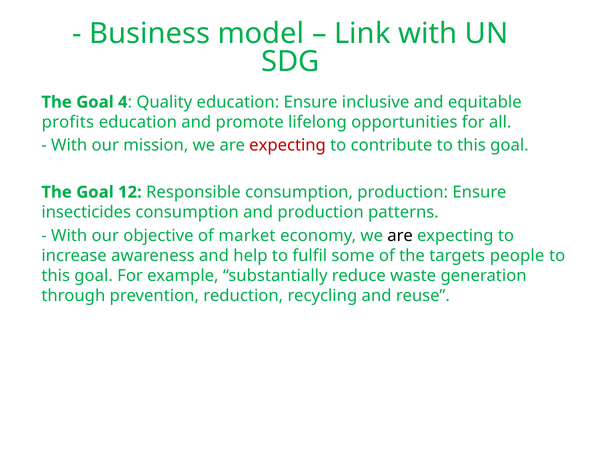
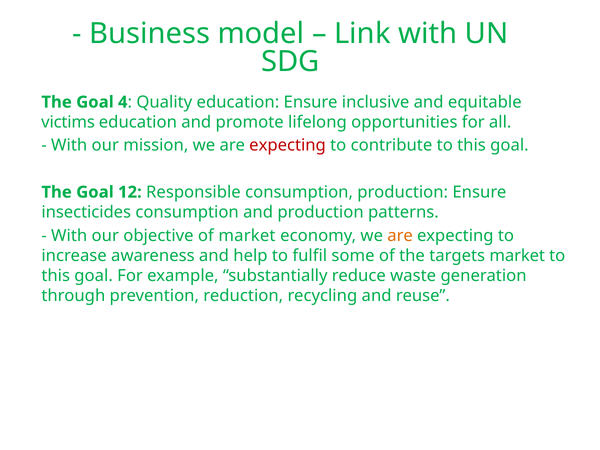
profits: profits -> victims (68, 122)
are colour: black -> orange (400, 236)
targets people: people -> market (517, 256)
